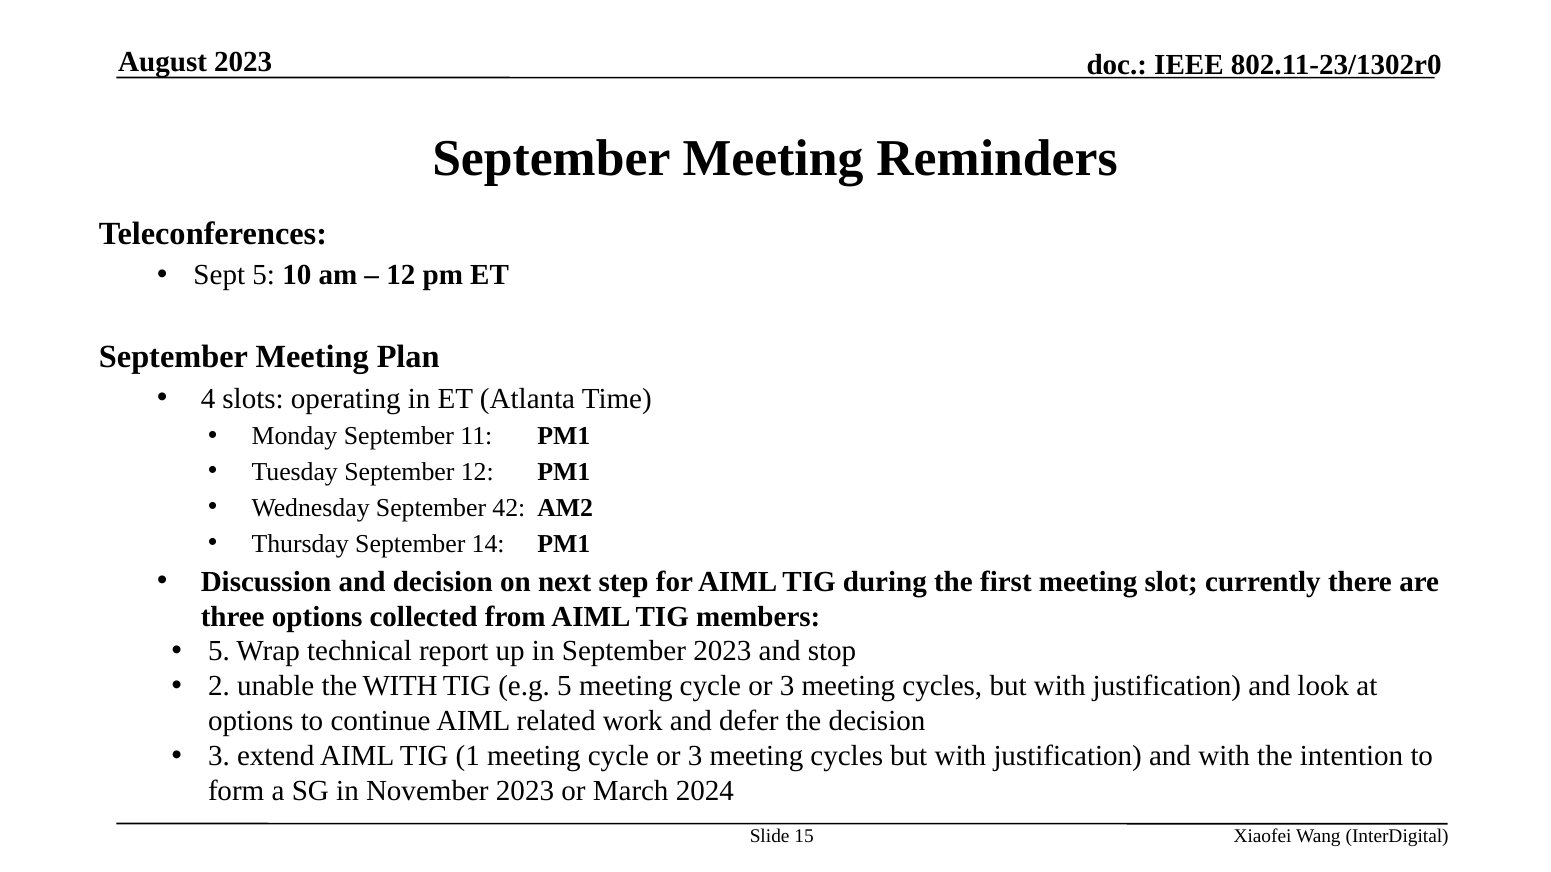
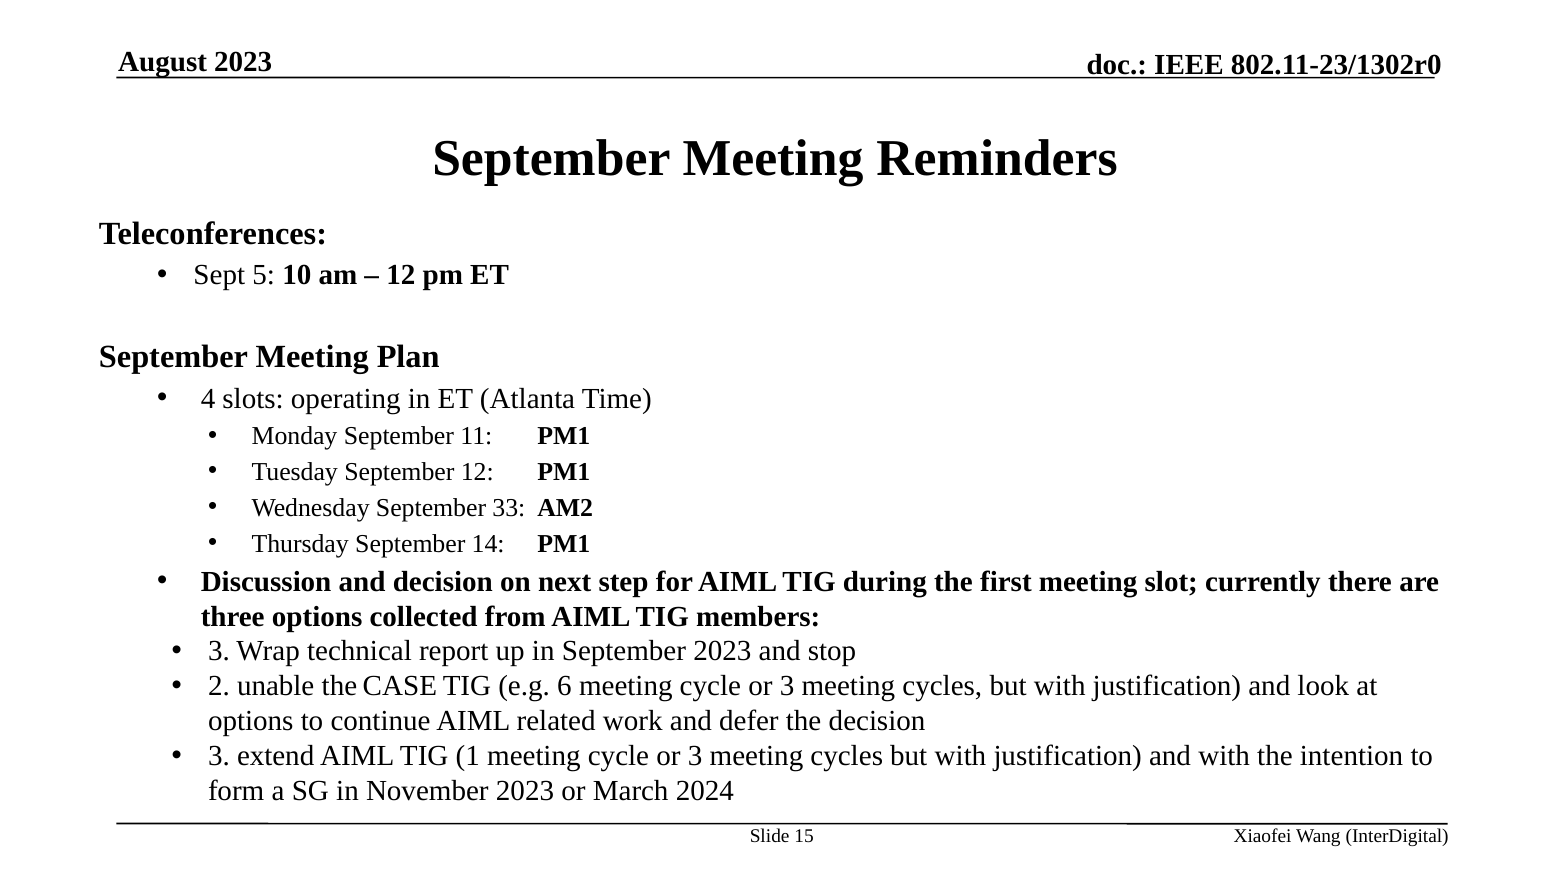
42: 42 -> 33 (509, 508)
5: 5 -> 3 (219, 652)
the WITH: WITH -> CASE (400, 687)
e.g 5: 5 -> 6 (564, 687)
